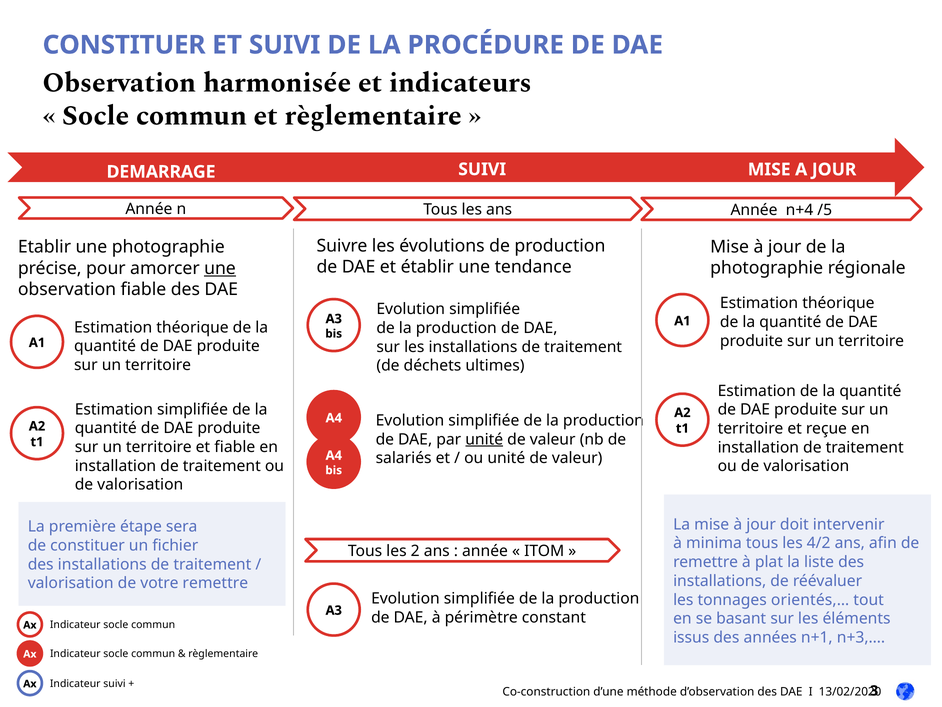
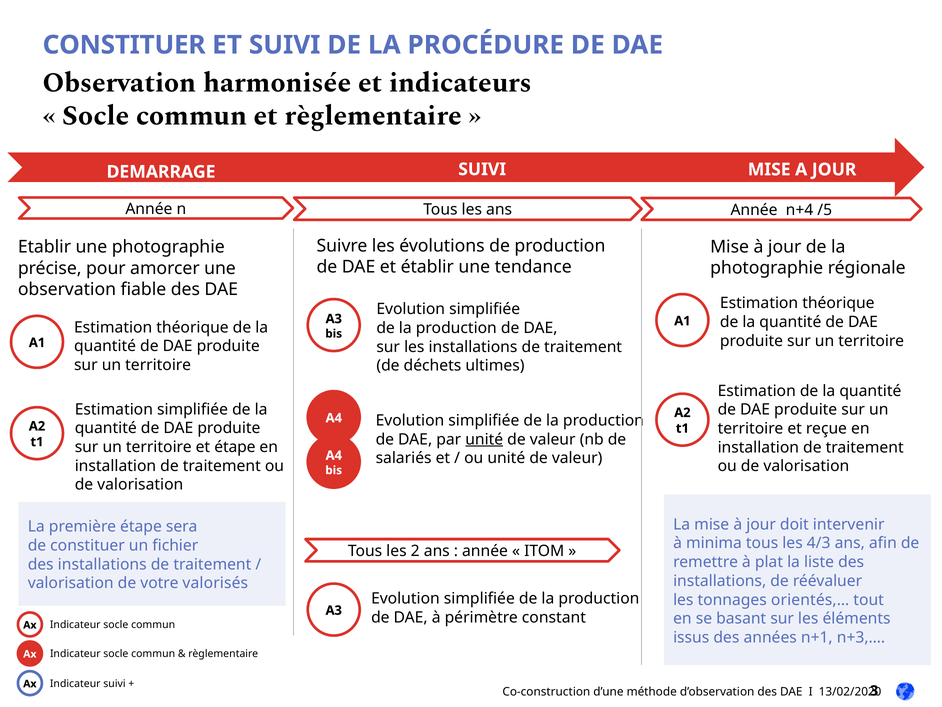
une underline: present -> none (220, 268)
et fiable: fiable -> étape (235, 447)
4/2: 4/2 -> 4/3 (819, 543)
votre remettre: remettre -> valorisés (215, 583)
